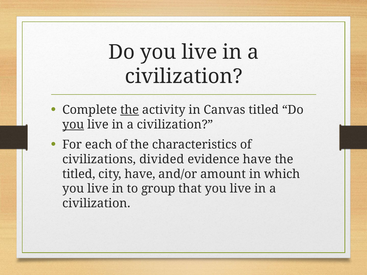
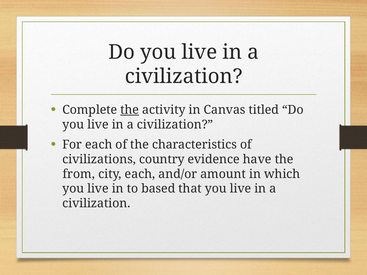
you underline: present -> none (73, 125)
divided: divided -> country (162, 160)
titled: titled -> from (79, 174)
city have: have -> each (140, 174)
group: group -> based (158, 189)
